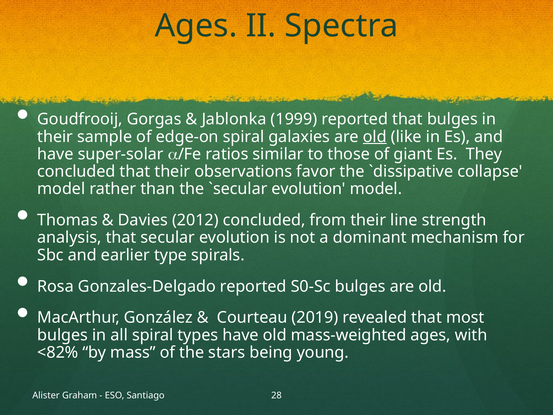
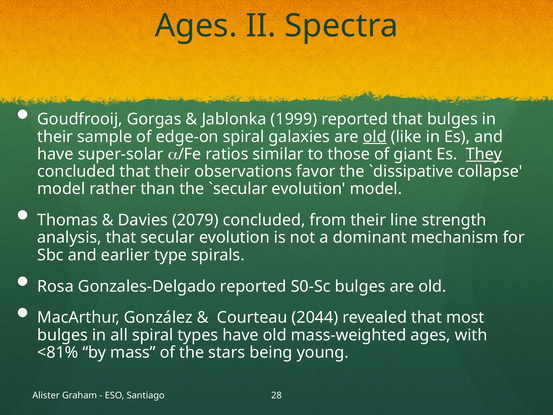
They underline: none -> present (484, 154)
2012: 2012 -> 2079 (195, 220)
2019: 2019 -> 2044 (315, 317)
<82%: <82% -> <81% (58, 352)
